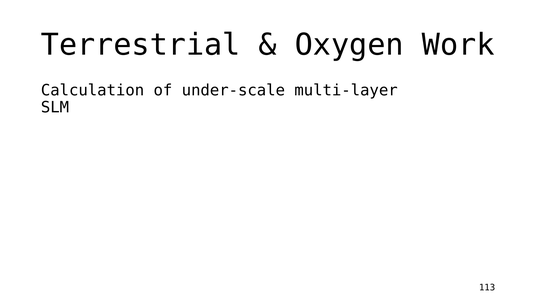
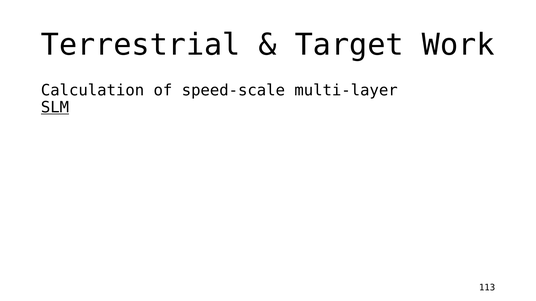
Oxygen: Oxygen -> Target (349, 45)
under-scale: under-scale -> speed-scale (233, 91)
SLM underline: none -> present (55, 107)
